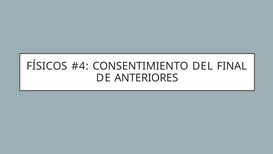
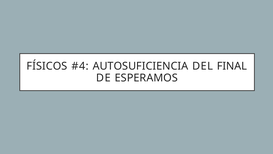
CONSENTIMIENTO: CONSENTIMIENTO -> AUTOSUFICIENCIA (140, 66)
ANTERIORES: ANTERIORES -> ESPERAMOS (146, 78)
